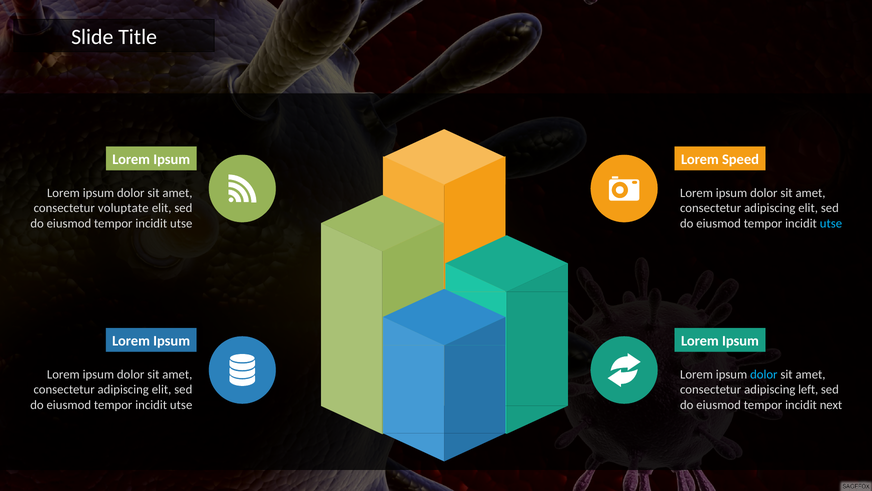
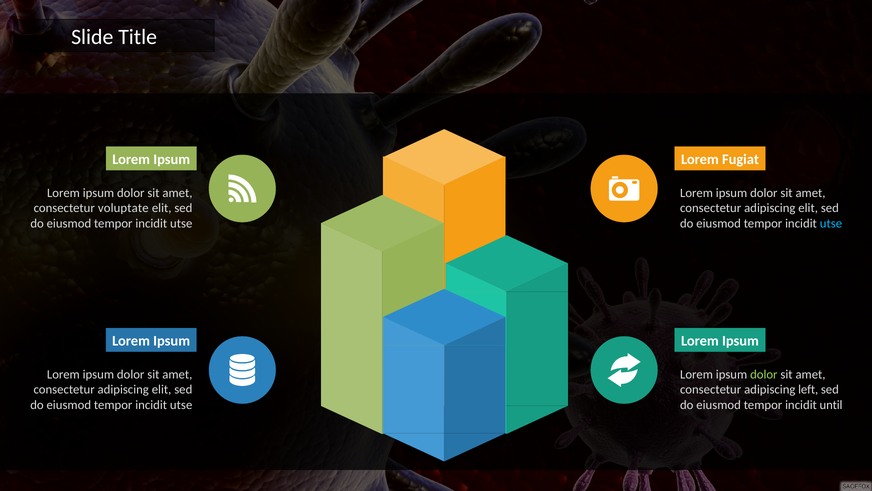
Speed: Speed -> Fugiat (740, 159)
dolor colour: light blue -> light green (764, 374)
next: next -> until (831, 405)
